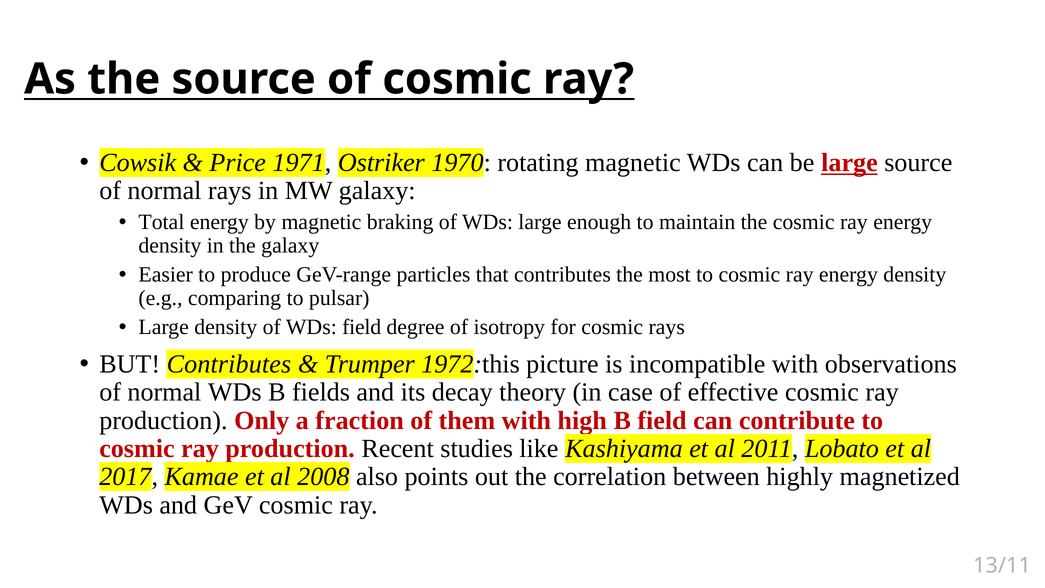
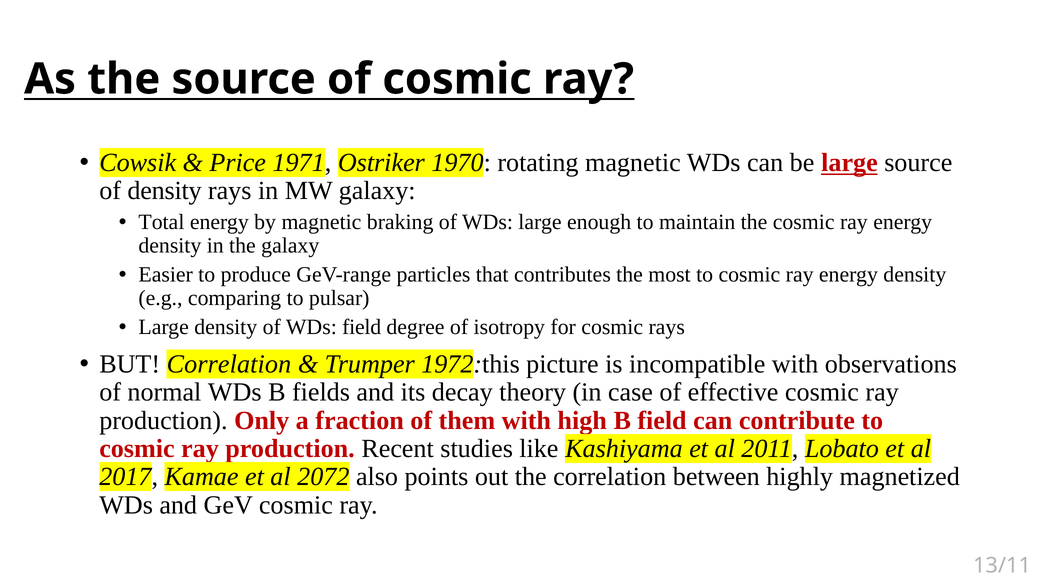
normal: normal -> density (165, 191)
BUT Contributes: Contributes -> Correlation (229, 364)
2008: 2008 -> 2072 (323, 477)
